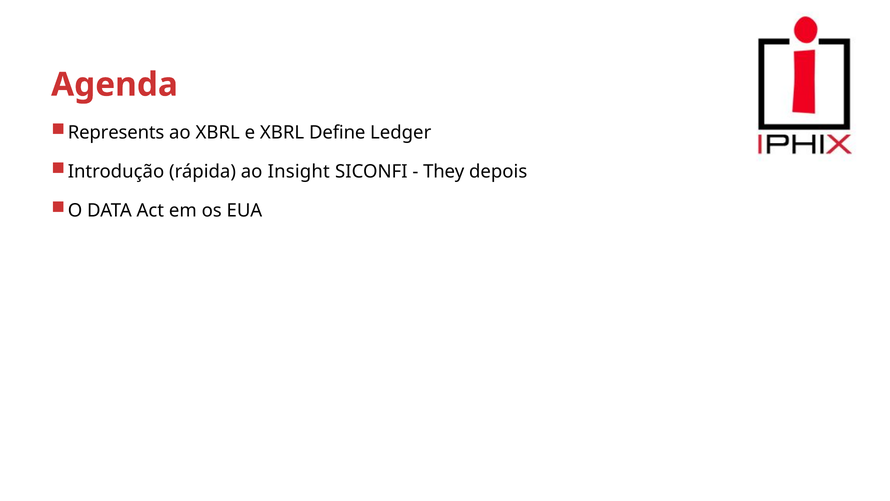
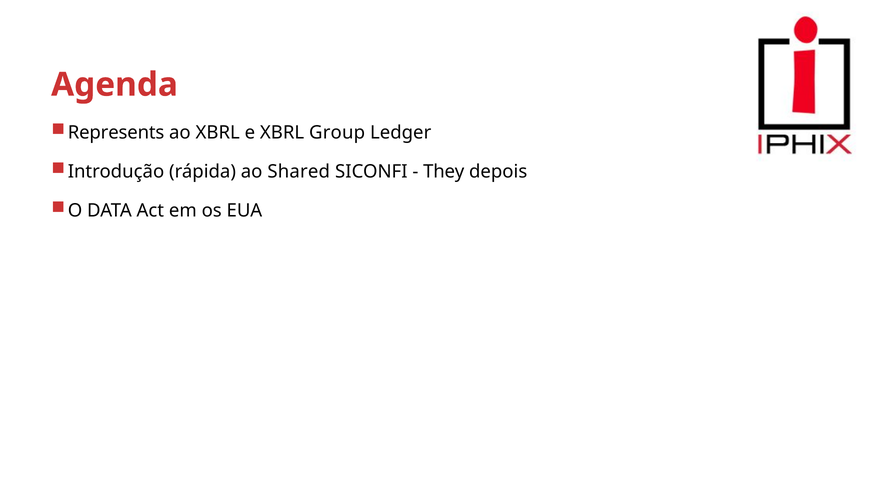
Define: Define -> Group (337, 133)
Insight: Insight -> Shared (299, 172)
